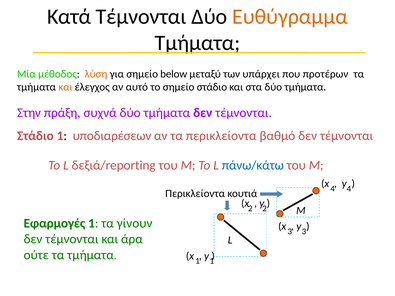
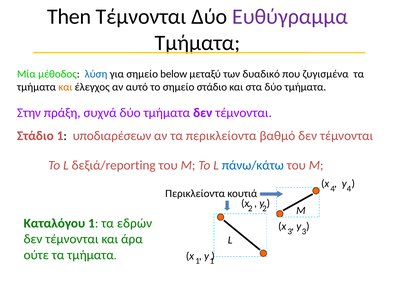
Κατά: Κατά -> Then (69, 17)
Ευθύγραμμα colour: orange -> purple (290, 17)
λύση colour: orange -> blue (96, 74)
υπάρχει: υπάρχει -> δυαδικό (261, 74)
προτέρων: προτέρων -> ζυγισμένα (326, 74)
Εφαρμογές: Εφαρμογές -> Καταλόγου (54, 224)
γίνουν: γίνουν -> εδρών (135, 224)
